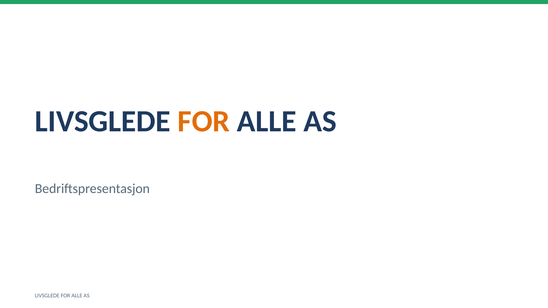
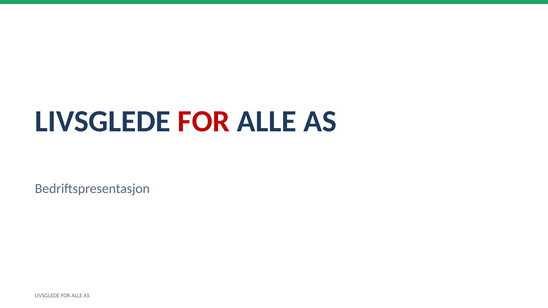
FOR colour: orange -> red (204, 122)
